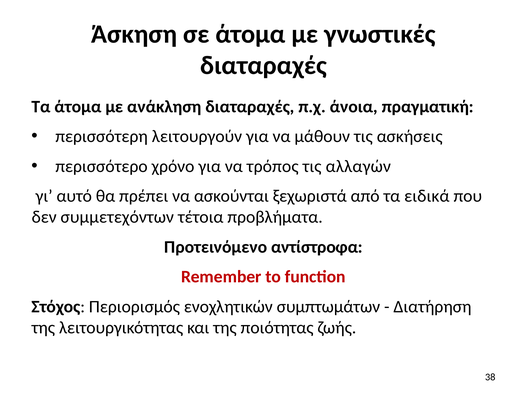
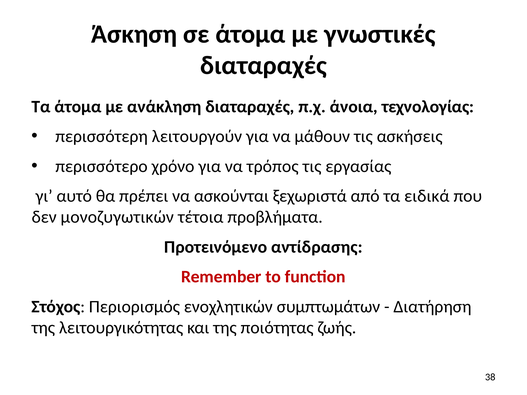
πραγματική: πραγματική -> τεχνολογίας (428, 107)
αλλαγών: αλλαγών -> εργασίας (358, 166)
συμμετεχόντων: συμμετεχόντων -> μονοζυγωτικών (117, 217)
αντίστροφα: αντίστροφα -> αντίδρασης (317, 247)
